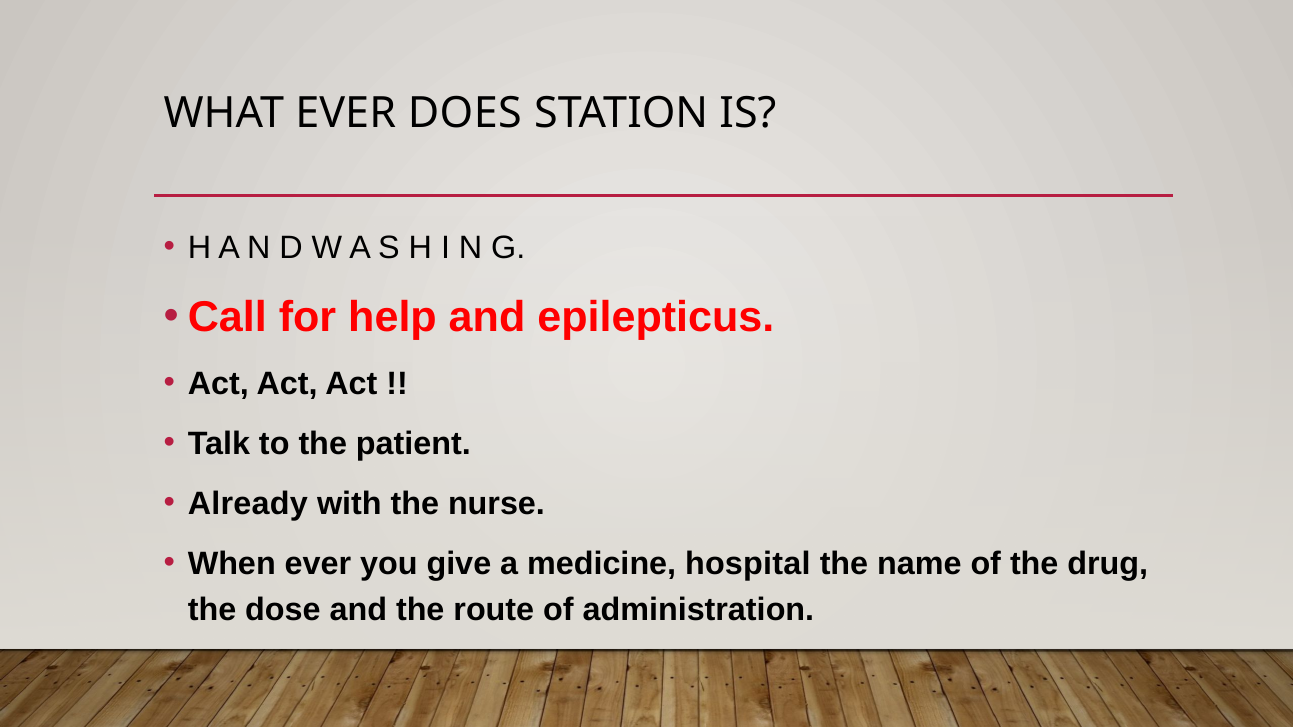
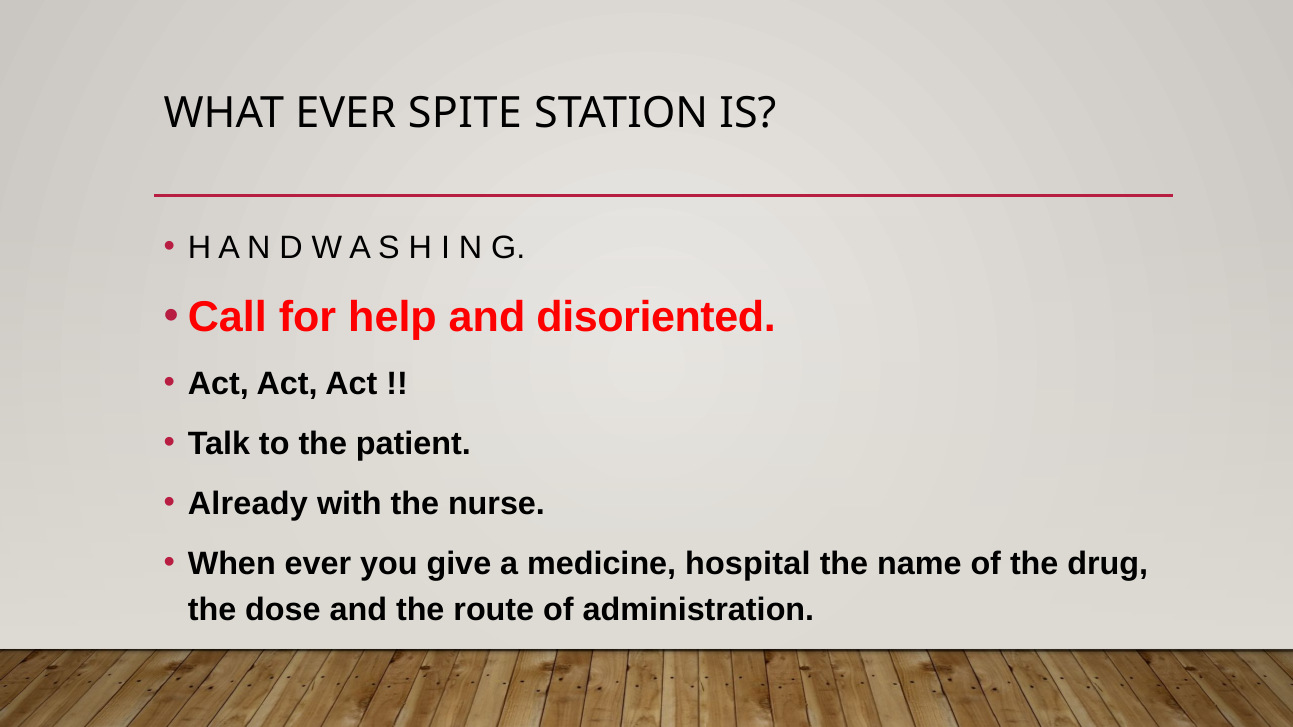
DOES: DOES -> SPITE (465, 113)
epilepticus: epilepticus -> disoriented (656, 318)
